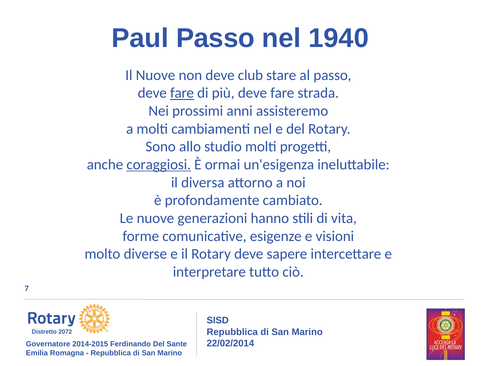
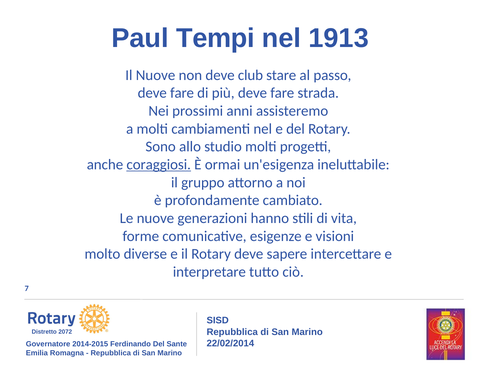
Paul Passo: Passo -> Tempi (215, 38)
1940: 1940 -> 1913 (339, 38)
fare underline: present -> none (182, 93)
diversa: diversa -> gruppo (203, 182)
